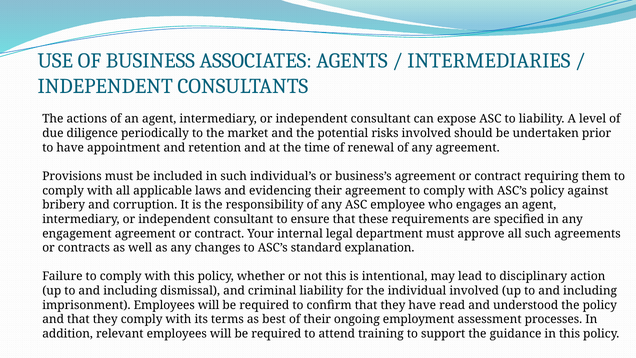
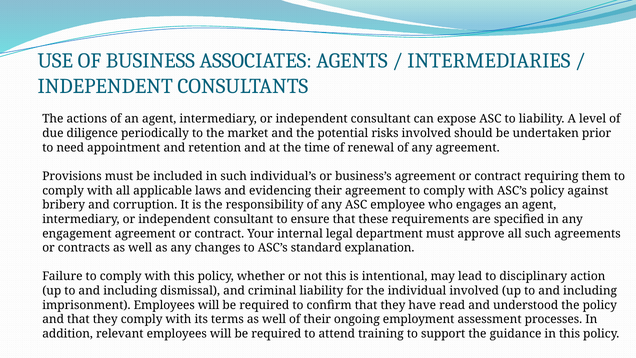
to have: have -> need (70, 148)
terms as best: best -> well (274, 319)
